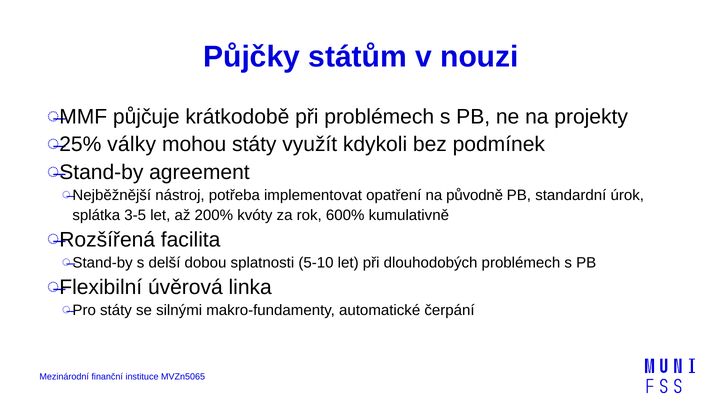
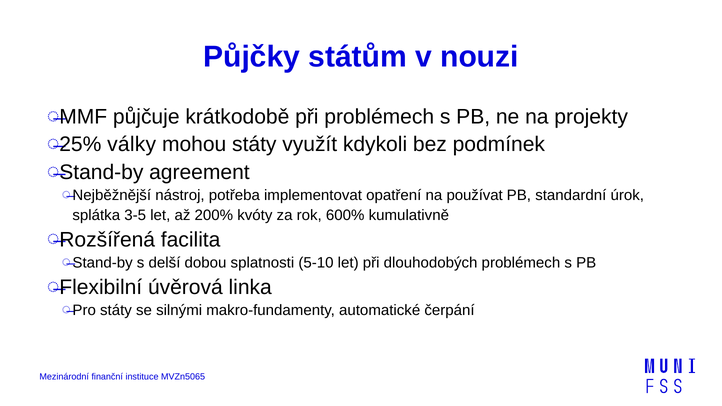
původně: původně -> používat (475, 195)
